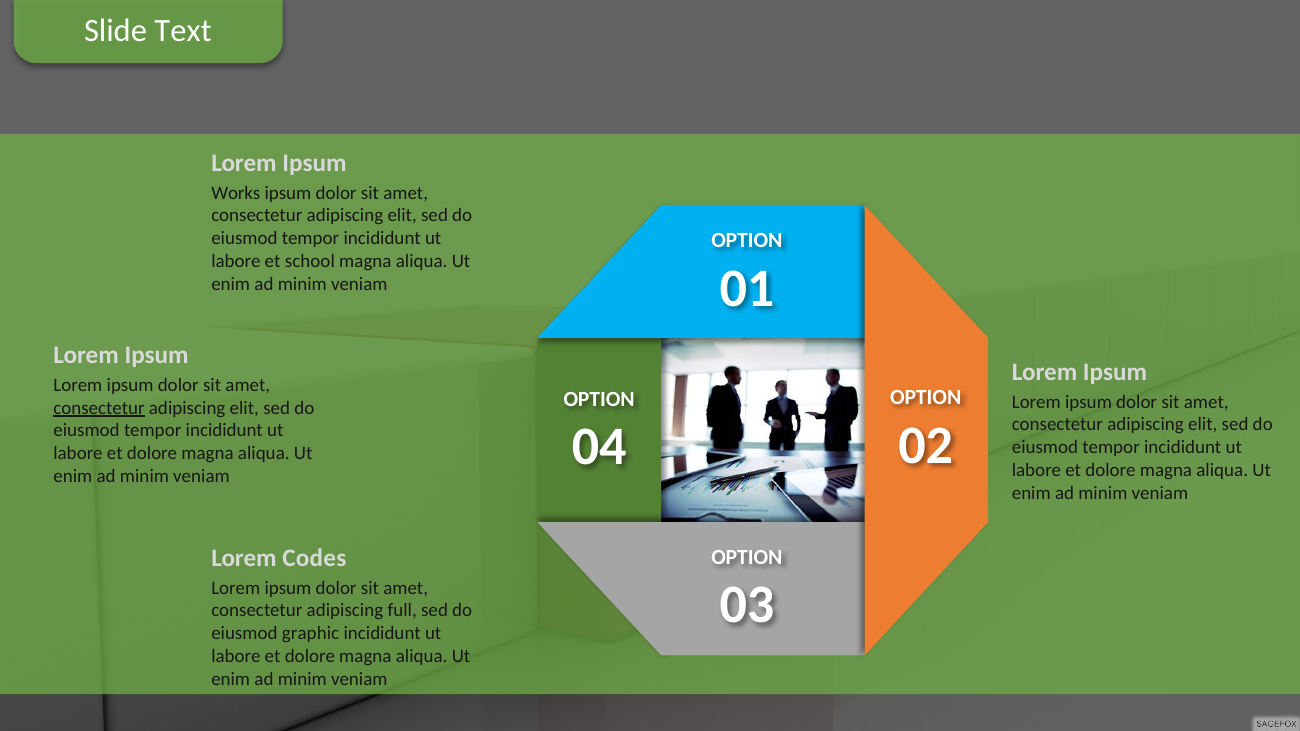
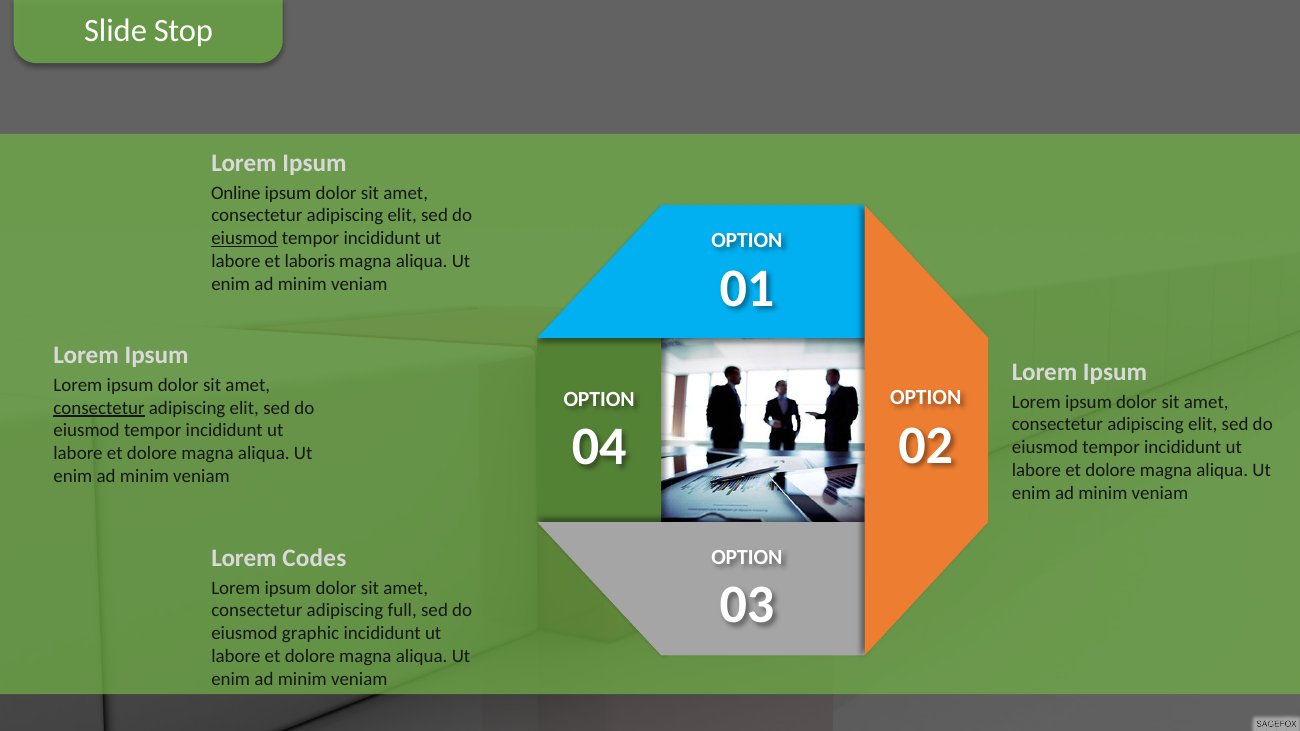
Text: Text -> Stop (183, 31)
Works: Works -> Online (236, 193)
eiusmod underline: none -> present (244, 239)
school: school -> laboris (310, 261)
